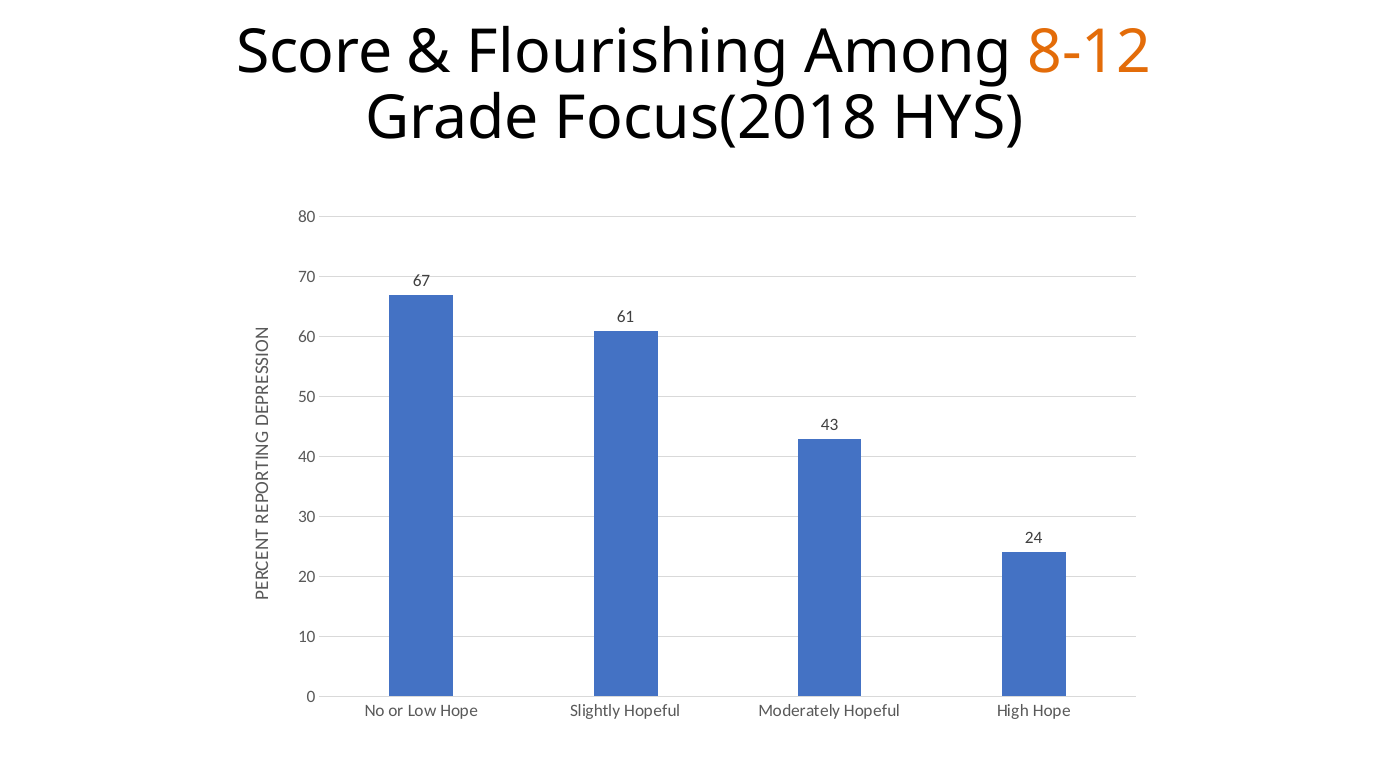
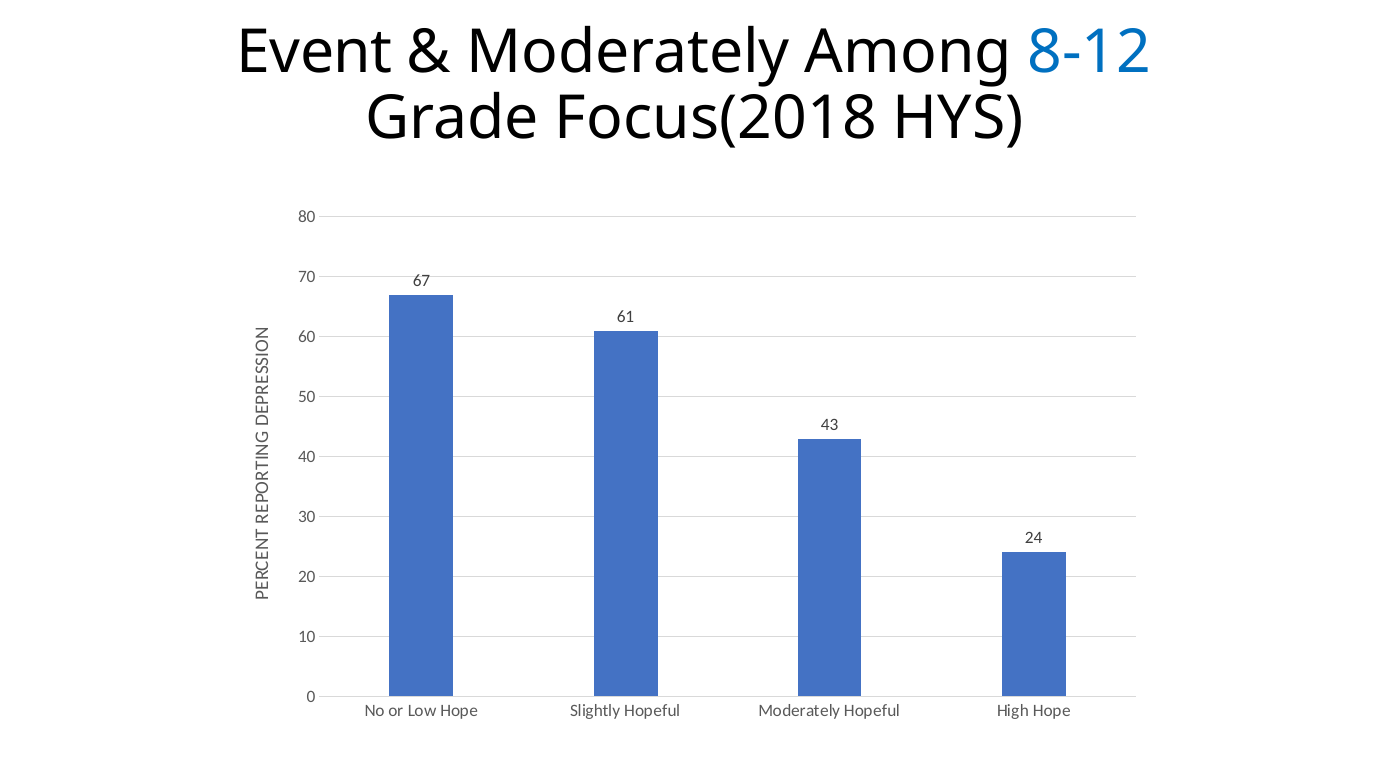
Score: Score -> Event (315, 53)
Flourishing: Flourishing -> Moderately (628, 53)
8-12 colour: orange -> blue (1090, 53)
